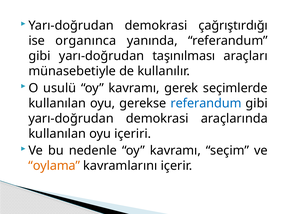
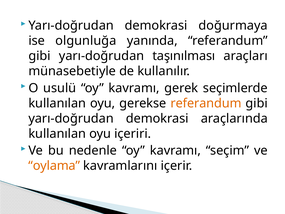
çağrıştırdığı: çağrıştırdığı -> doğurmaya (233, 25)
organınca: organınca -> olgunluğa (86, 41)
referandum colour: blue -> orange (206, 103)
